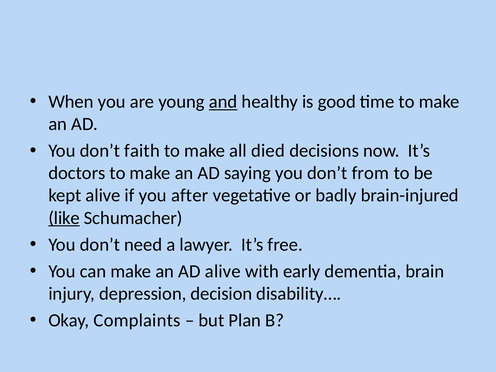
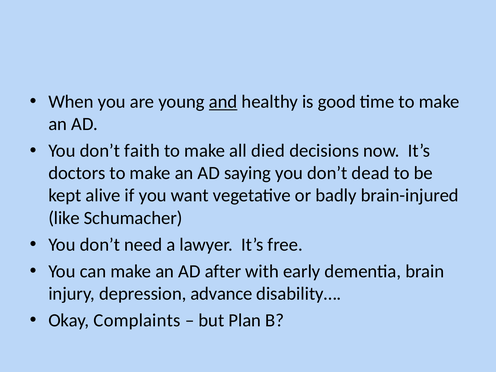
from: from -> dead (371, 173)
after: after -> want (190, 196)
like underline: present -> none (64, 218)
AD alive: alive -> after (223, 271)
decision: decision -> advance (221, 294)
